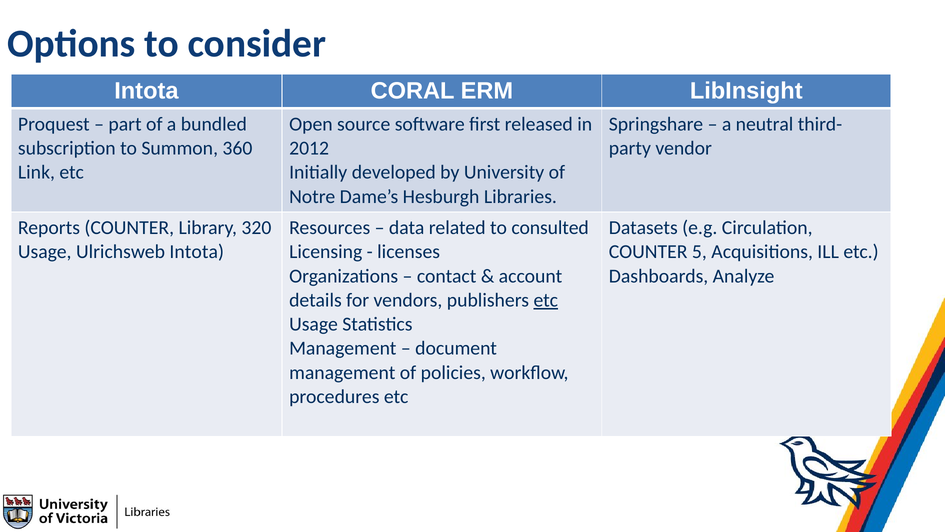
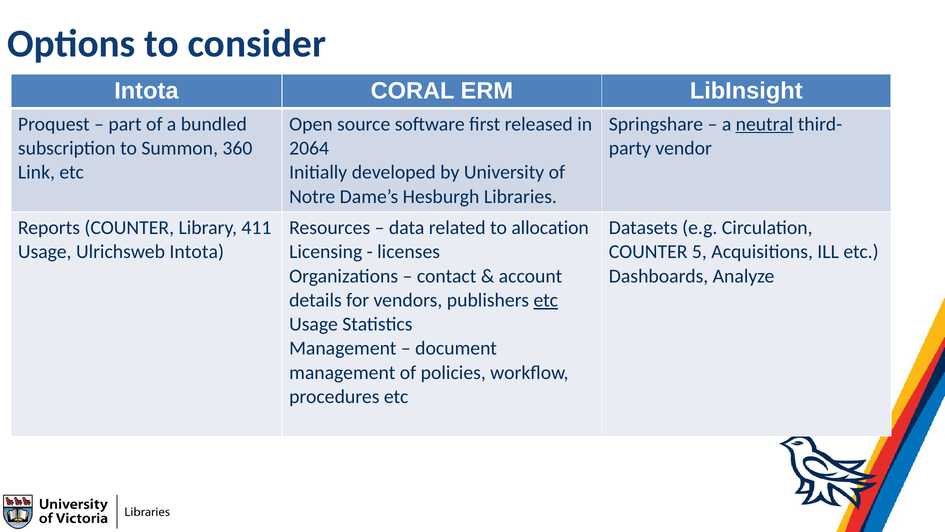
neutral underline: none -> present (765, 124)
2012: 2012 -> 2064 (309, 148)
320: 320 -> 411 (256, 228)
consulted: consulted -> allocation (550, 228)
